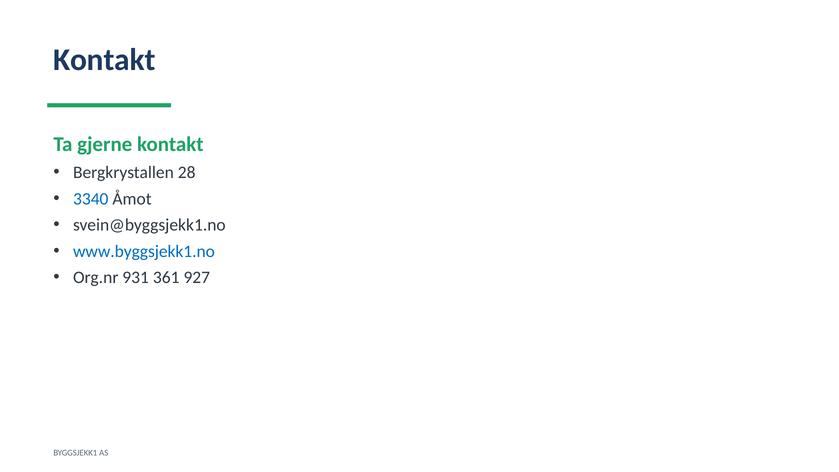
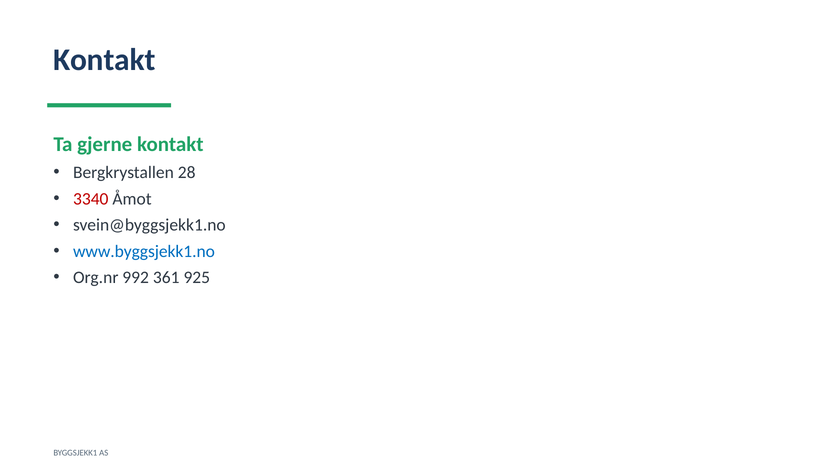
3340 colour: blue -> red (91, 199)
931: 931 -> 992 (136, 277)
927: 927 -> 925 (197, 277)
